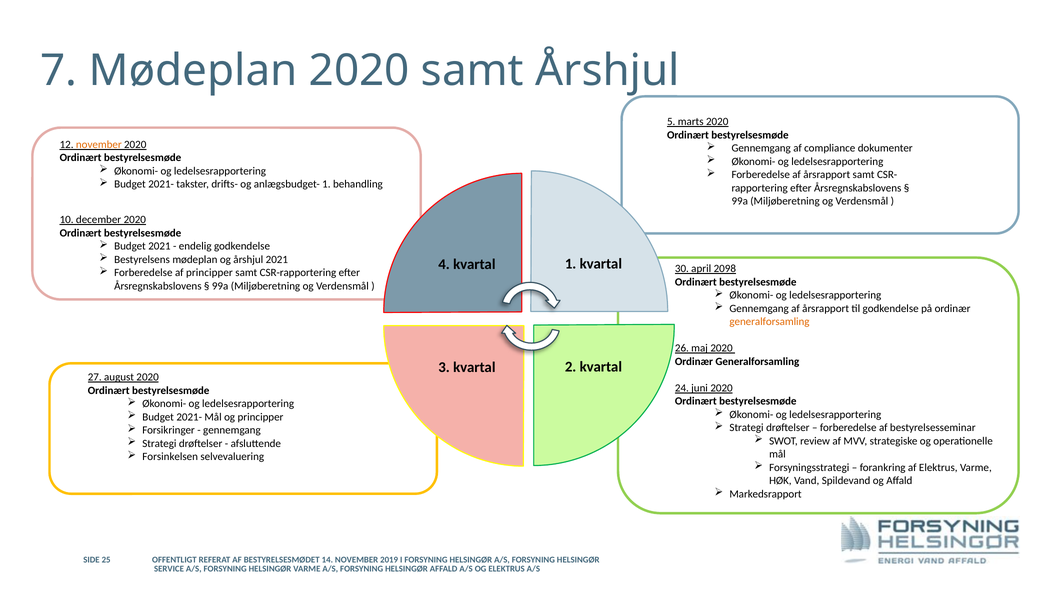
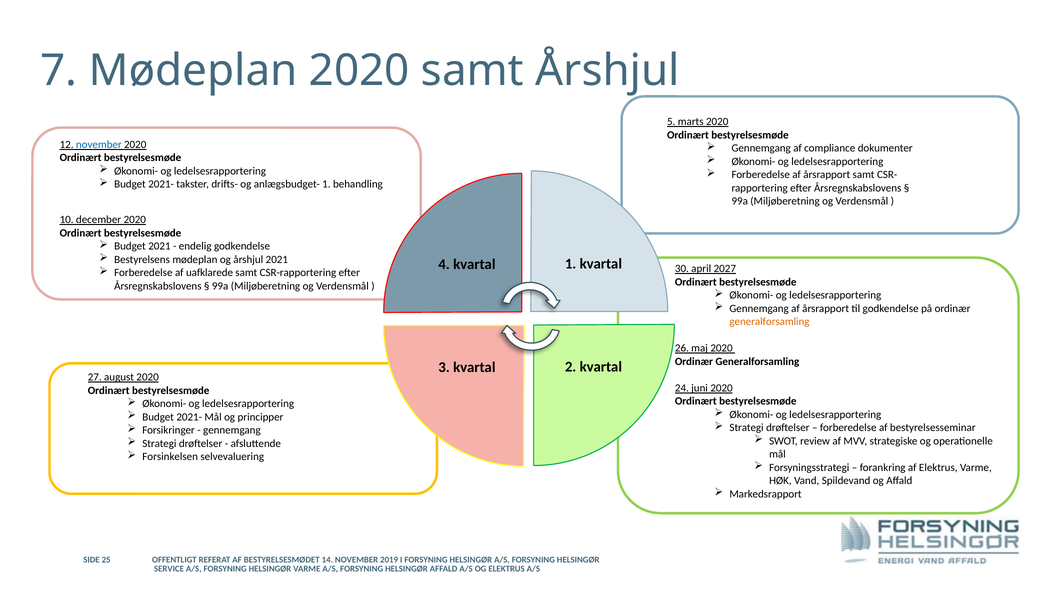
november colour: orange -> blue (99, 145)
2098: 2098 -> 2027 (725, 269)
af principper: principper -> uafklarede (209, 273)
